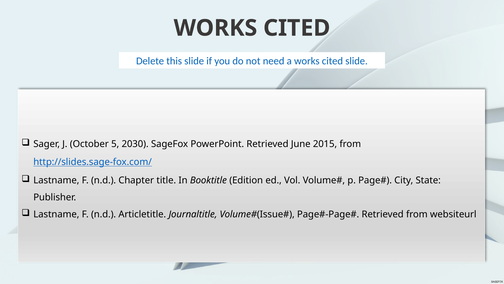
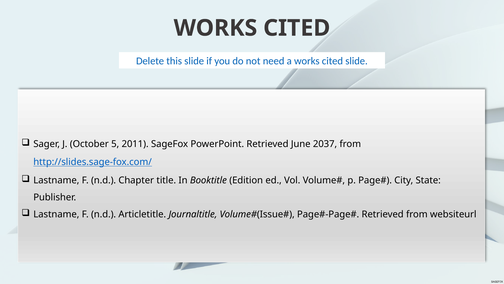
2030: 2030 -> 2011 (135, 144)
2015: 2015 -> 2037 (325, 144)
